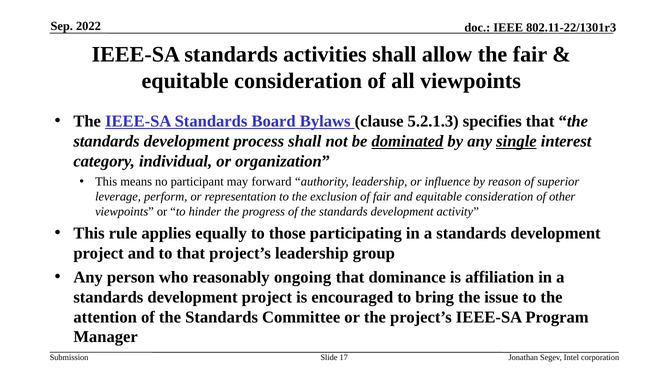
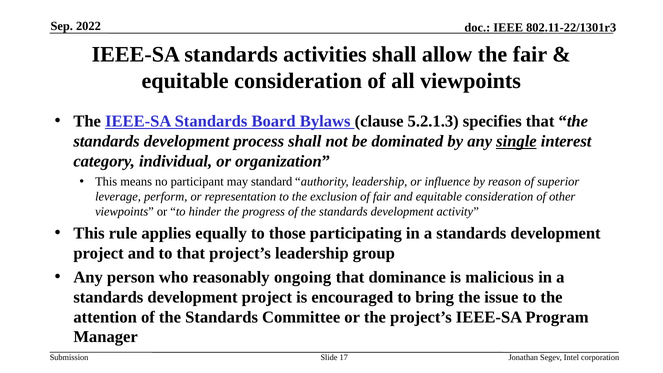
dominated underline: present -> none (407, 141)
forward: forward -> standard (272, 182)
affiliation: affiliation -> malicious (500, 277)
